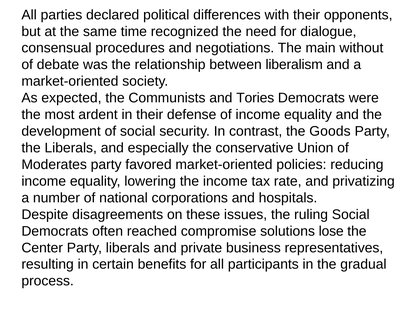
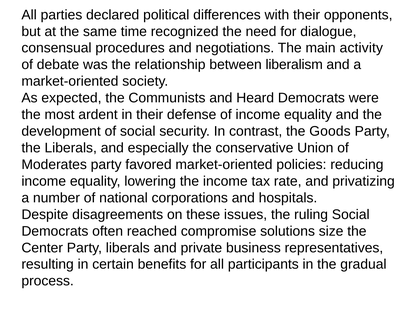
without: without -> activity (361, 48)
Tories: Tories -> Heard (255, 98)
lose: lose -> size (331, 231)
